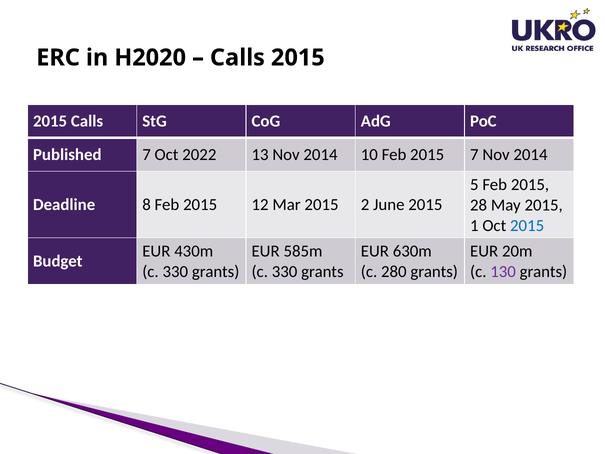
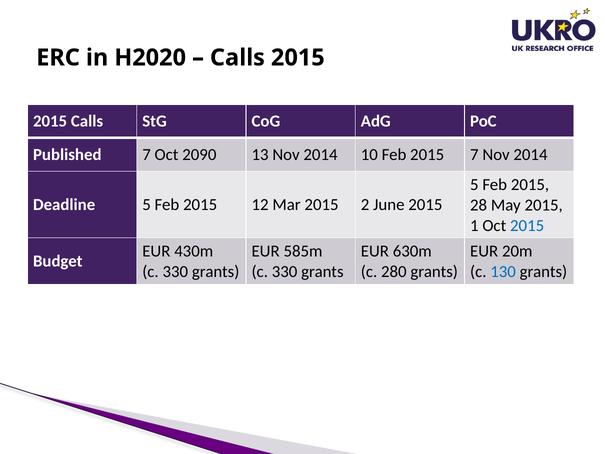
2022: 2022 -> 2090 (199, 155)
Deadline 8: 8 -> 5 (147, 205)
130 colour: purple -> blue (503, 272)
